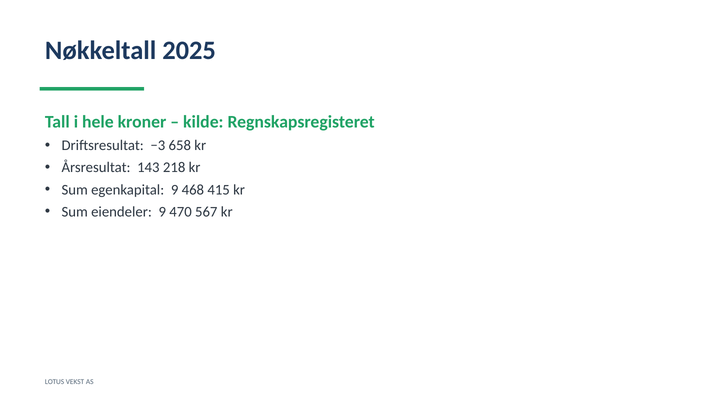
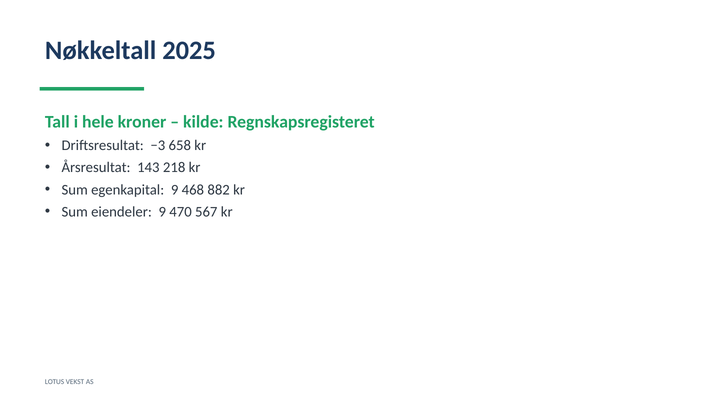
415: 415 -> 882 (219, 190)
